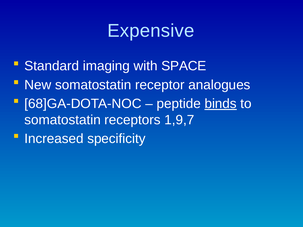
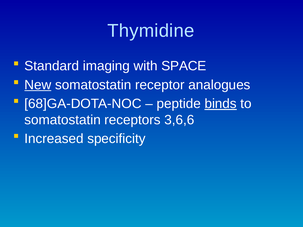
Expensive: Expensive -> Thymidine (151, 31)
New underline: none -> present (38, 85)
1,9,7: 1,9,7 -> 3,6,6 (179, 120)
